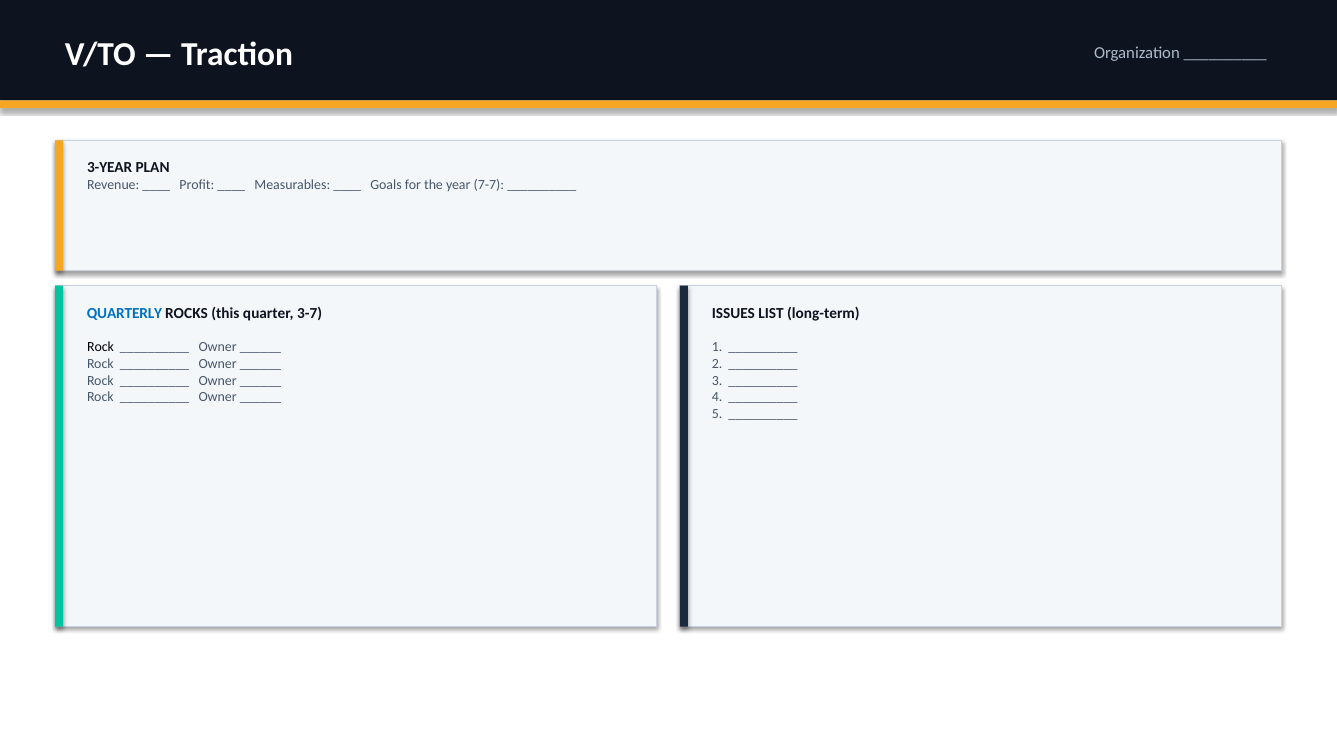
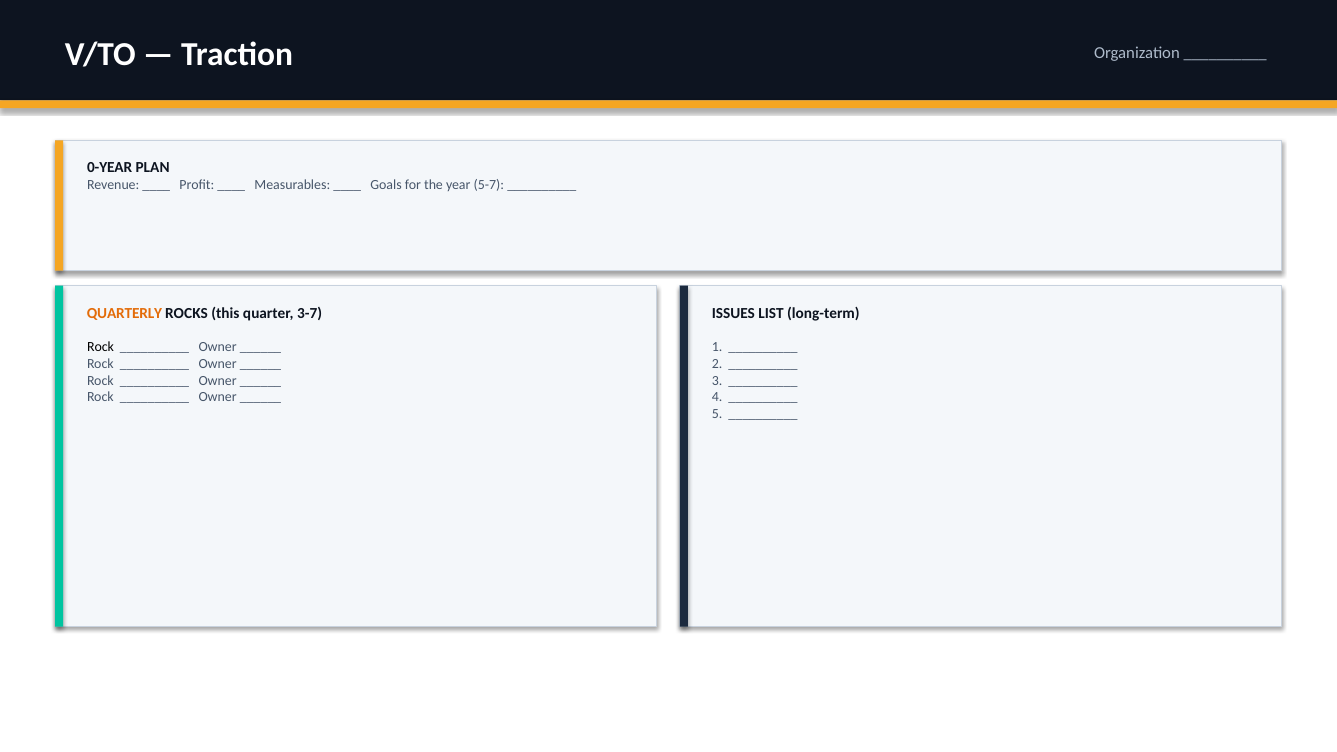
3-YEAR: 3-YEAR -> 0-YEAR (110, 168)
7-7: 7-7 -> 5-7 (489, 185)
QUARTERLY colour: blue -> orange (124, 313)
